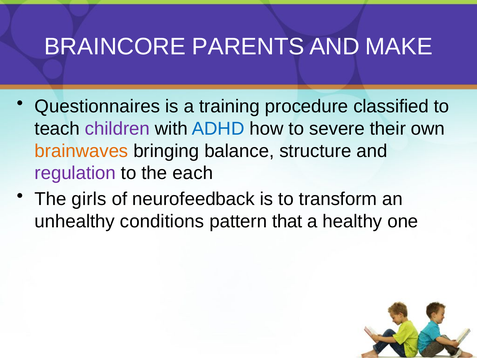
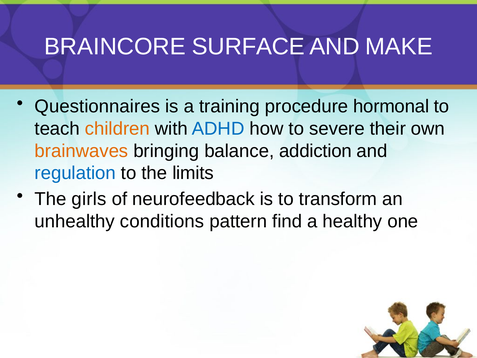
PARENTS: PARENTS -> SURFACE (248, 47)
classified: classified -> hormonal (391, 106)
children colour: purple -> orange (117, 129)
structure: structure -> addiction (316, 151)
regulation colour: purple -> blue (75, 173)
each: each -> limits (193, 173)
that: that -> find (287, 221)
